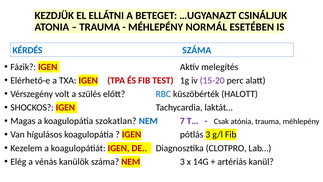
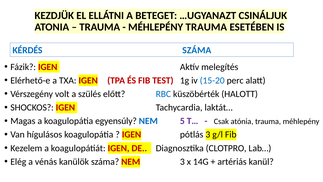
MÉHLEPÉNY NORMÁL: NORMÁL -> TRAUMA (206, 27)
15-20 colour: purple -> blue (212, 80)
szokatlan: szokatlan -> egyensúly (116, 121)
7: 7 -> 5 (182, 121)
